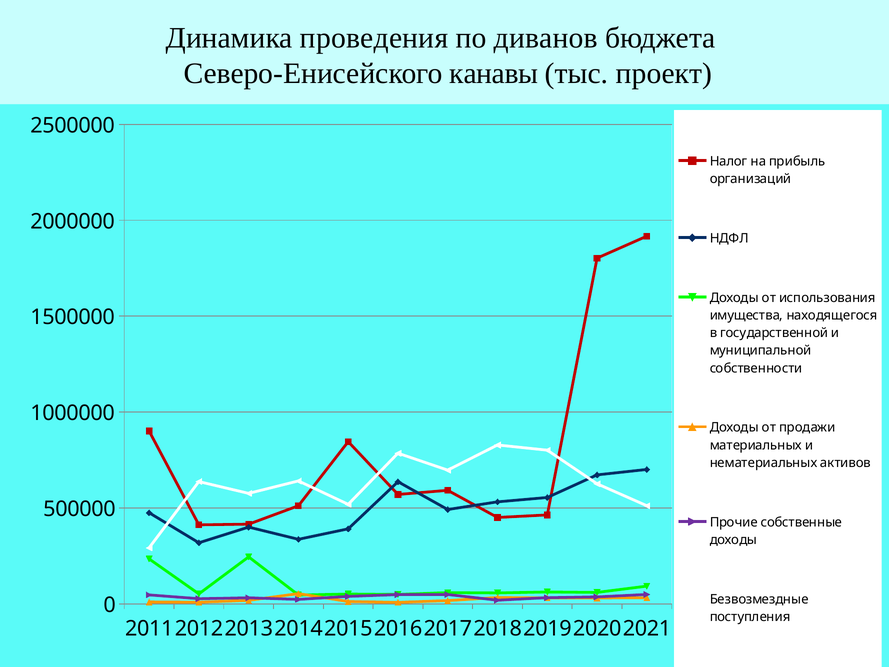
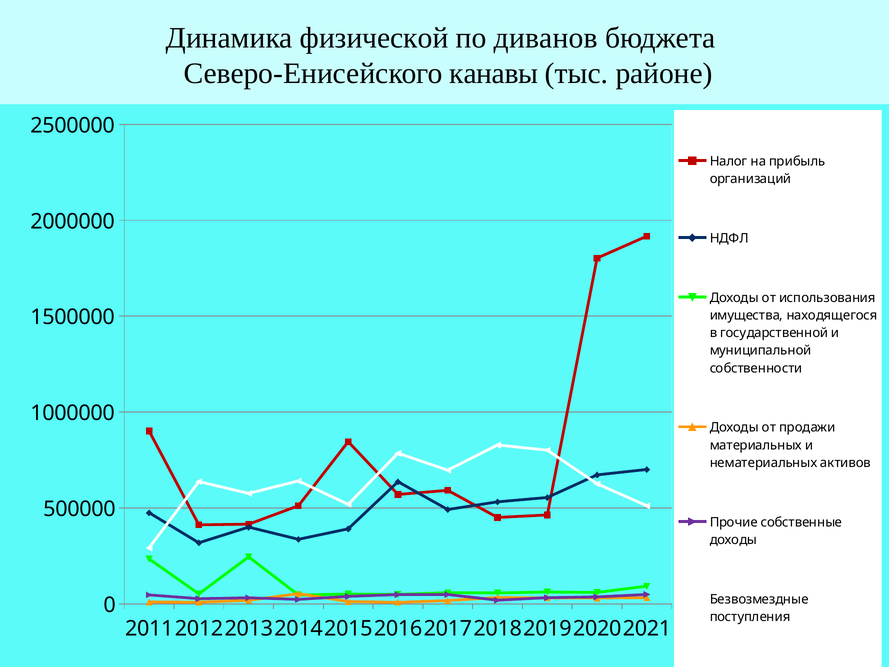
проведения: проведения -> физической (374, 38)
проект: проект -> районе (664, 74)
